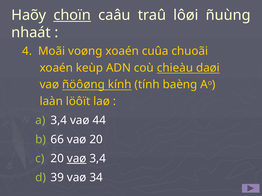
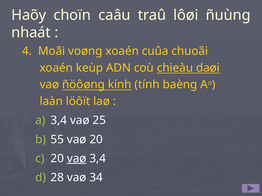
choïn underline: present -> none (72, 15)
44: 44 -> 25 (99, 121)
66: 66 -> 55 (57, 140)
39: 39 -> 28 (57, 178)
